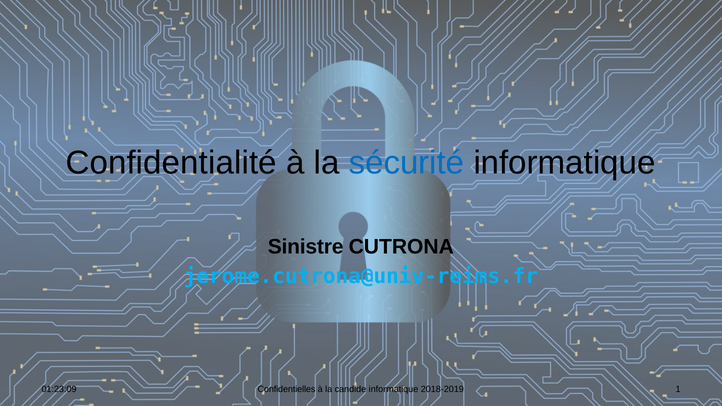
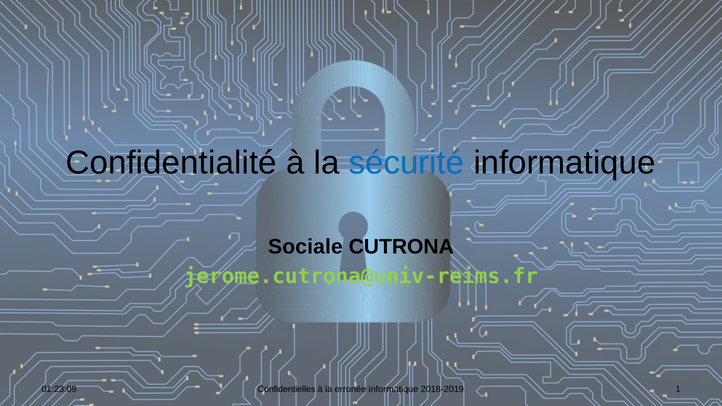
Sinistre: Sinistre -> Sociale (305, 247)
jerome.cutrona@univ-reims.fr colour: light blue -> light green (361, 276)
candide: candide -> erronée (350, 390)
